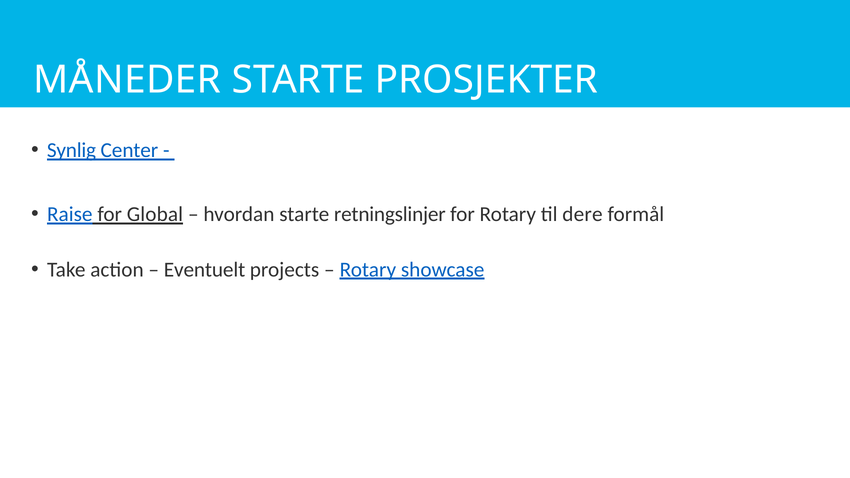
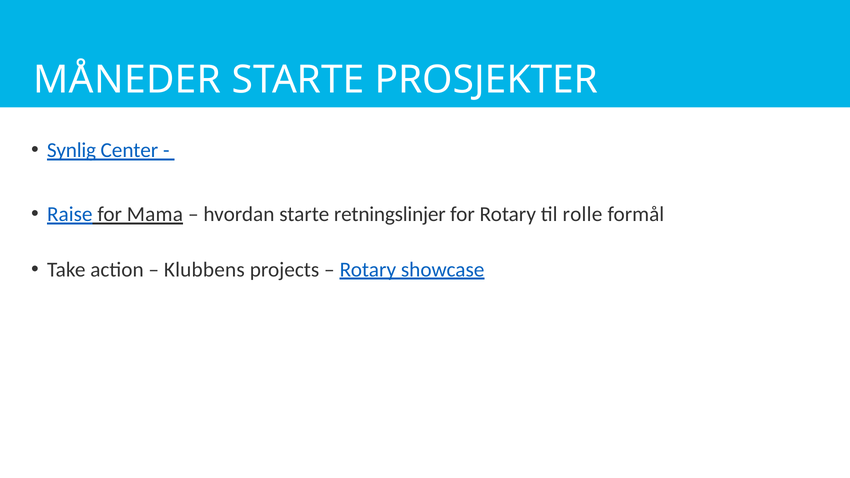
Global: Global -> Mama (155, 214)
dere: dere -> rolle (582, 214)
Eventuelt: Eventuelt -> Klubbens (204, 270)
